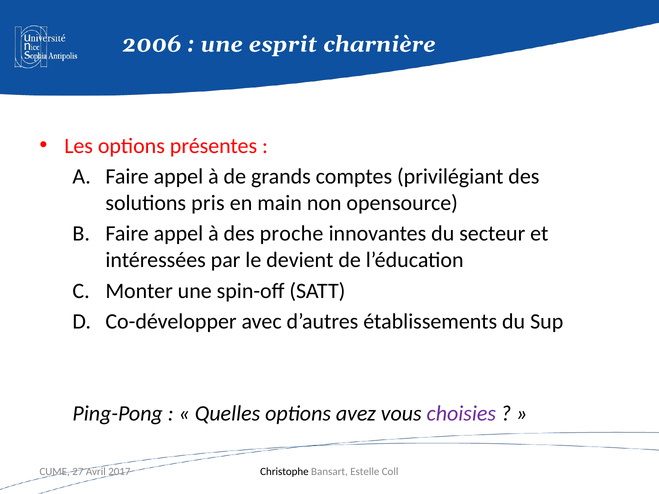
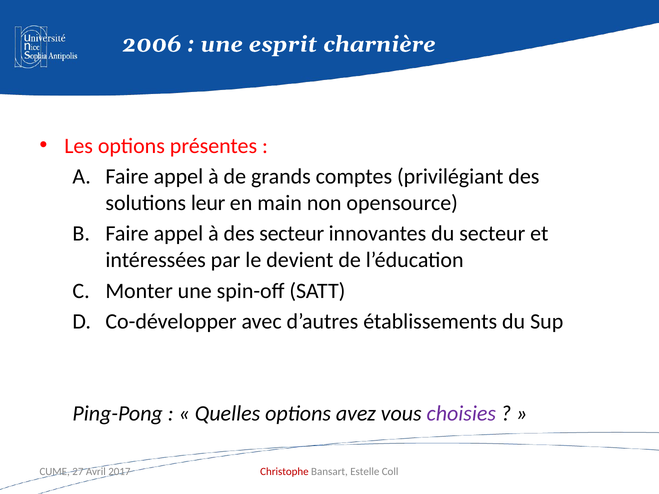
pris: pris -> leur (208, 203)
des proche: proche -> secteur (292, 234)
Christophe colour: black -> red (284, 472)
